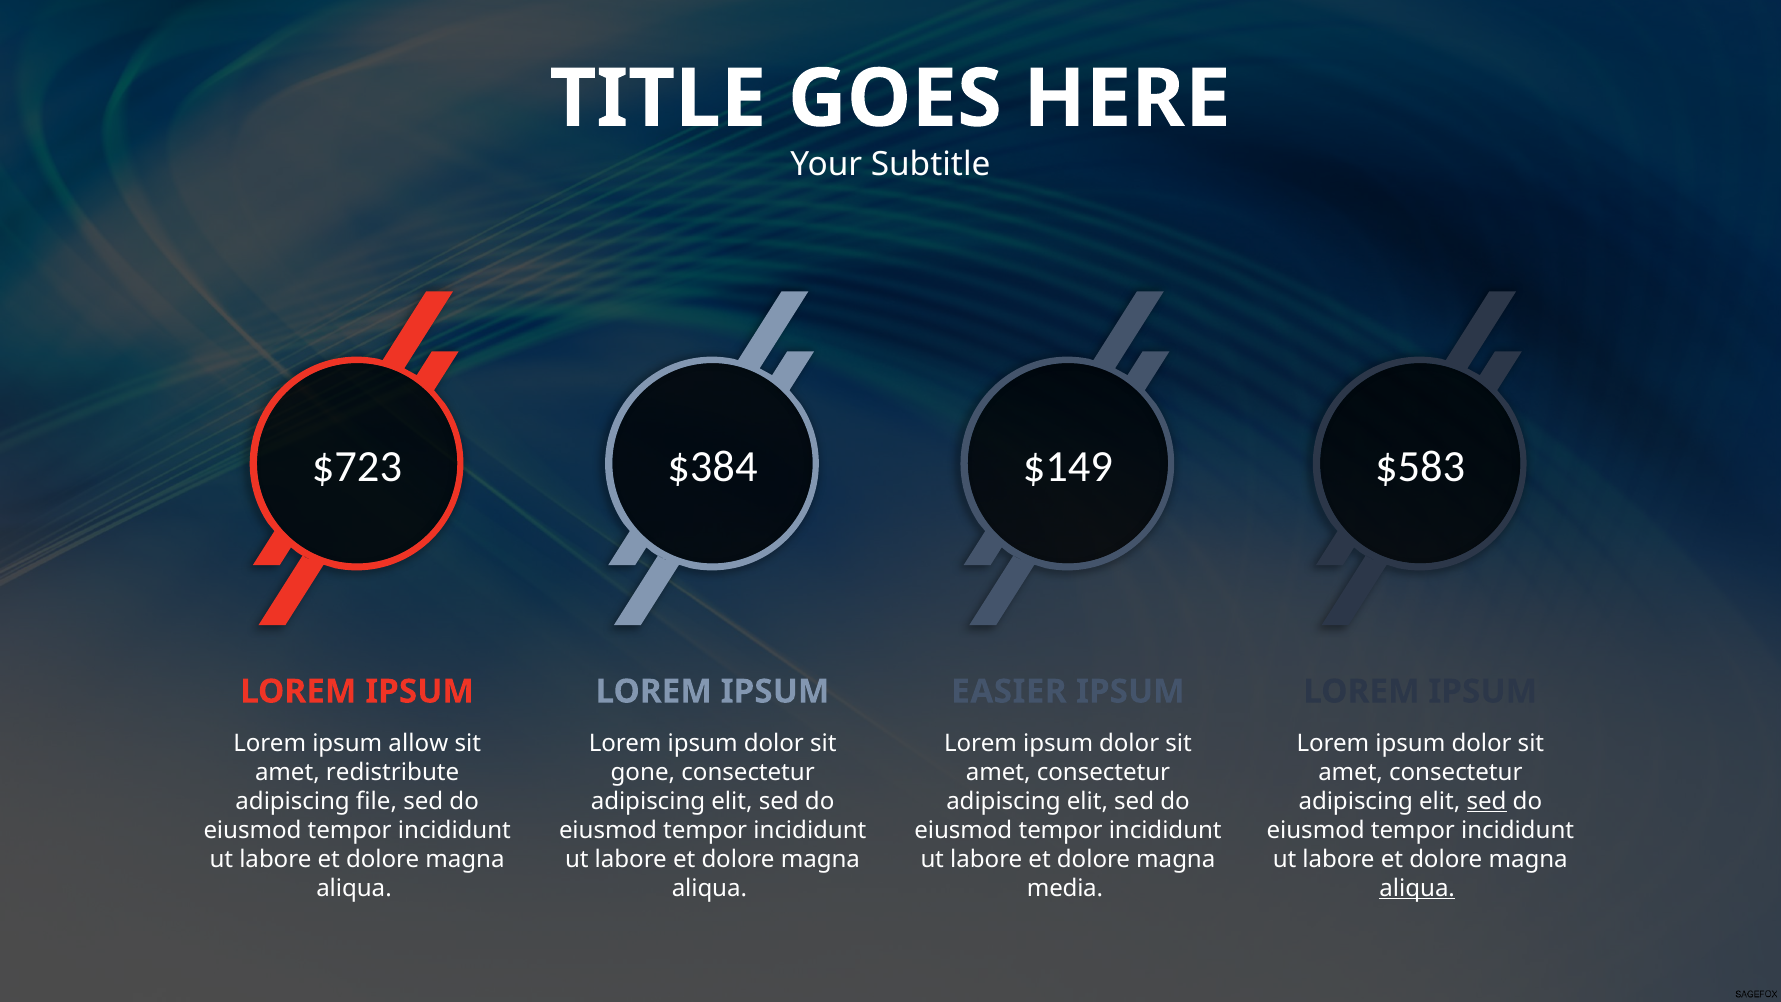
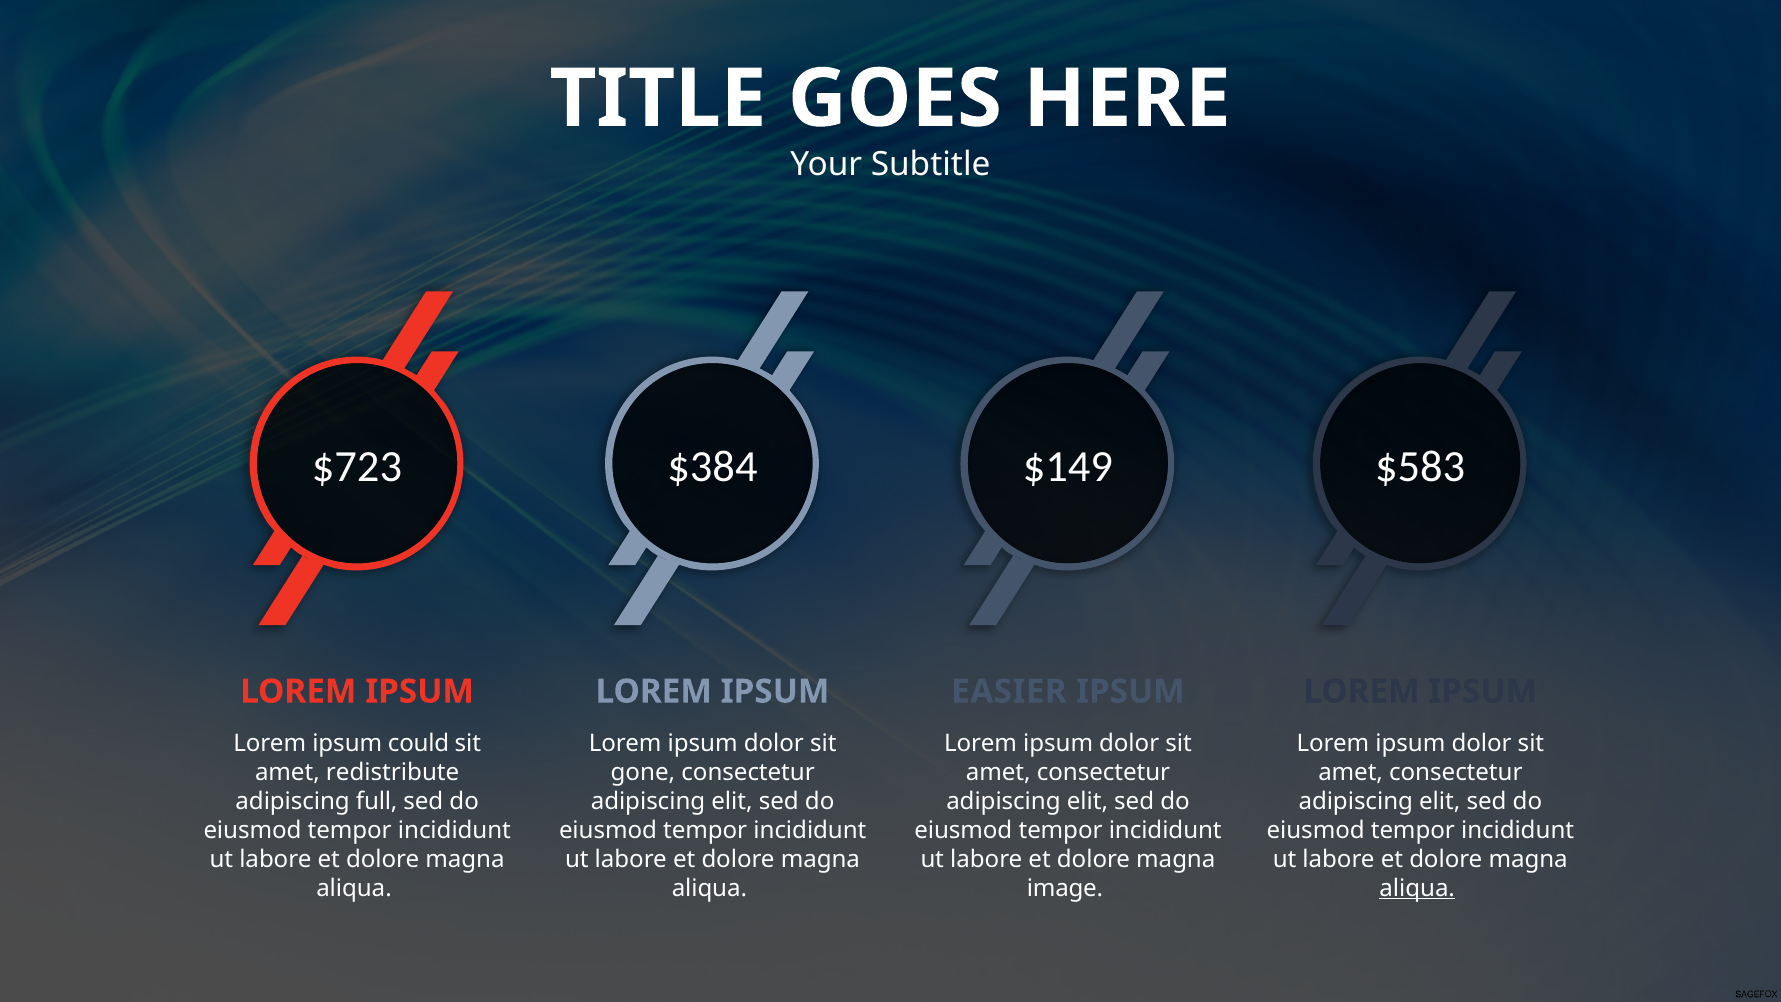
allow: allow -> could (419, 743)
file: file -> full (377, 801)
sed underline: present -> none (1487, 801)
media: media -> image (1065, 888)
